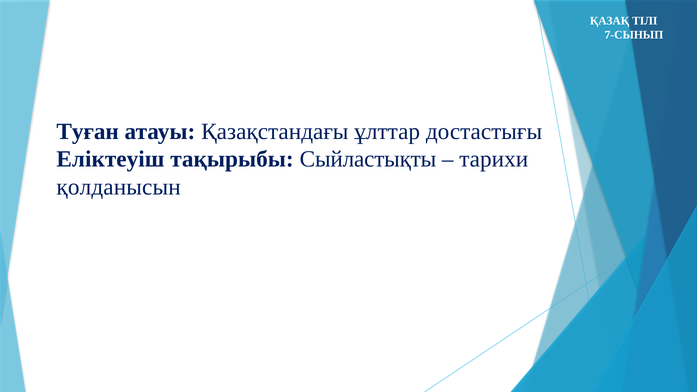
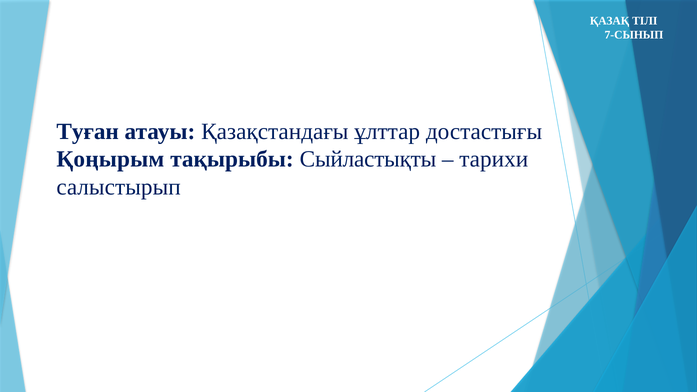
Еліктеуіш: Еліктеуіш -> Қоңырым (110, 159)
қолданысын: қолданысын -> салыстырып (119, 187)
